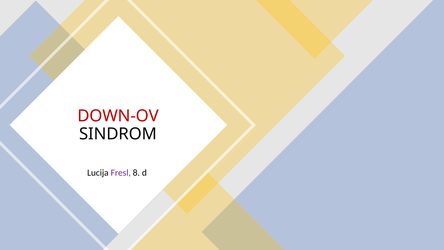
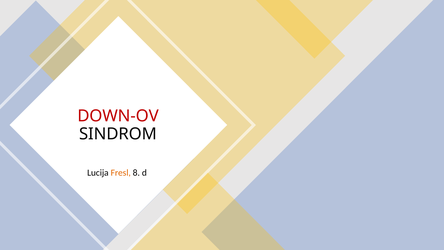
Fresl colour: purple -> orange (121, 173)
